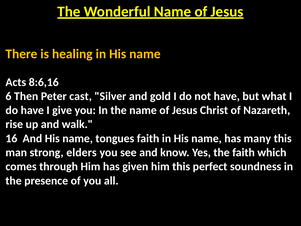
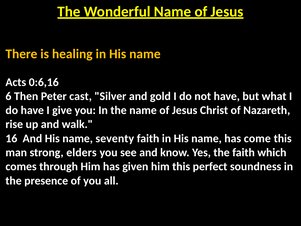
8:6,16: 8:6,16 -> 0:6,16 (44, 82)
tongues: tongues -> seventy (115, 138)
many: many -> come (257, 138)
